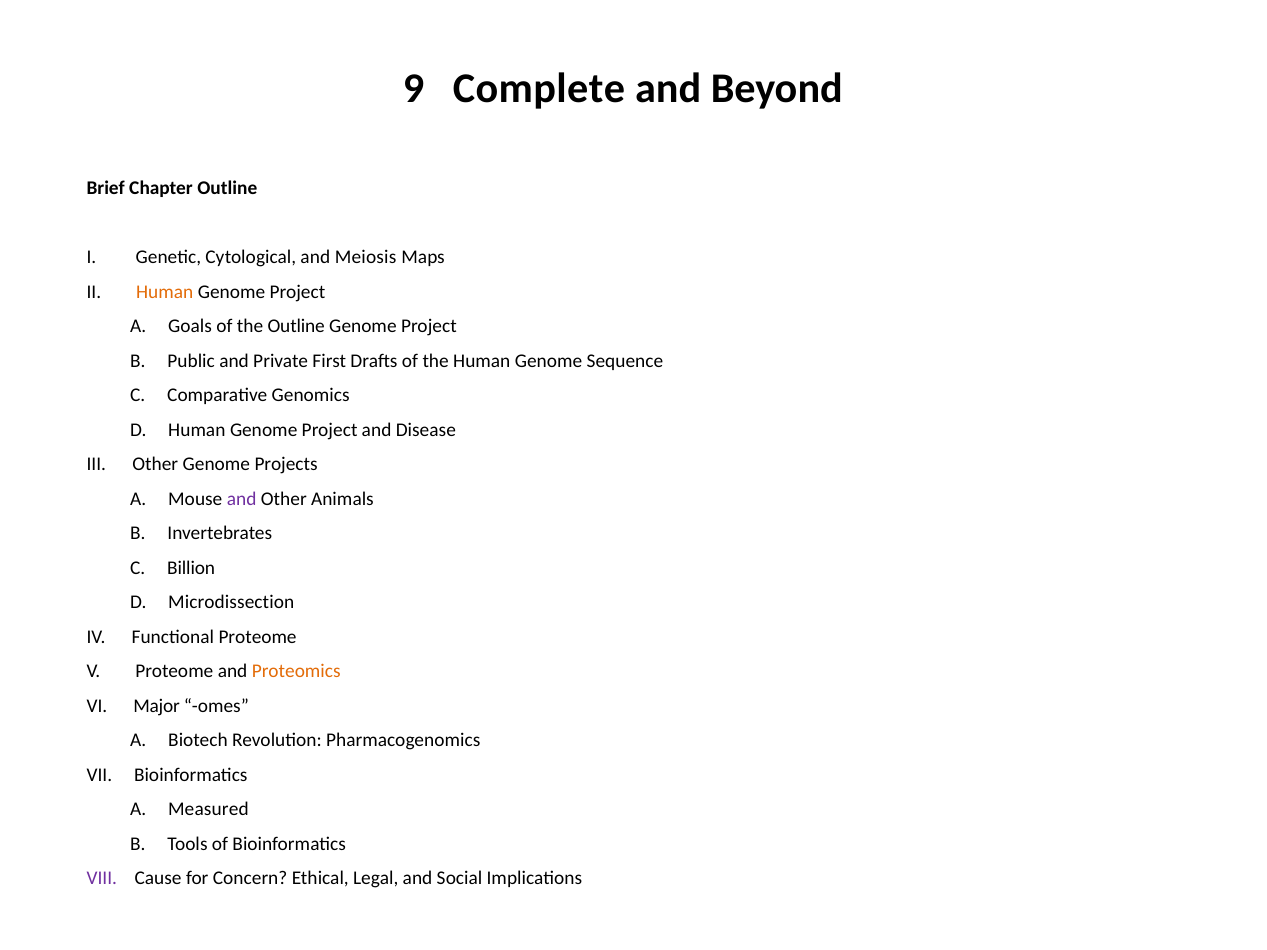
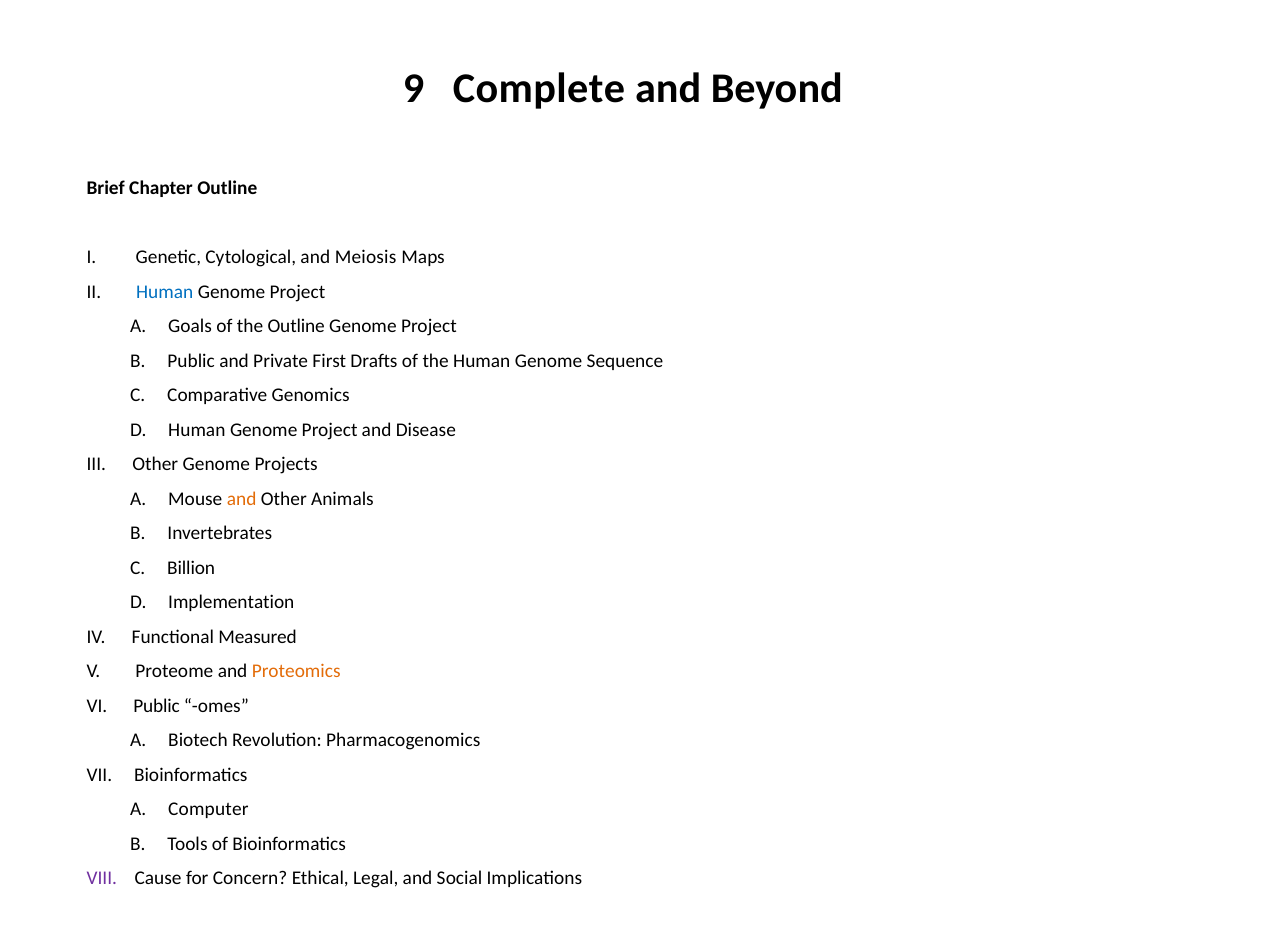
Human colour: orange -> blue (165, 292)
and colour: purple -> orange (242, 499)
Microdissection: Microdissection -> Implementation (231, 602)
Functional Proteome: Proteome -> Measured (258, 637)
VI Major: Major -> Public (157, 706)
Measured: Measured -> Computer (208, 810)
